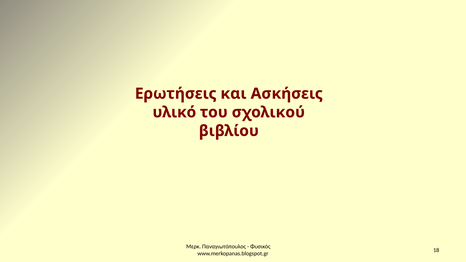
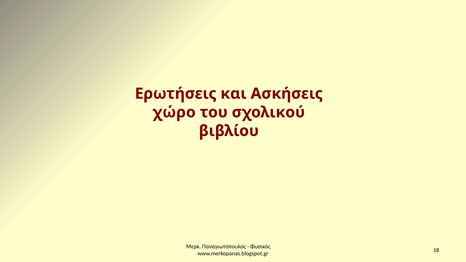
υλικό: υλικό -> χώρο (174, 112)
